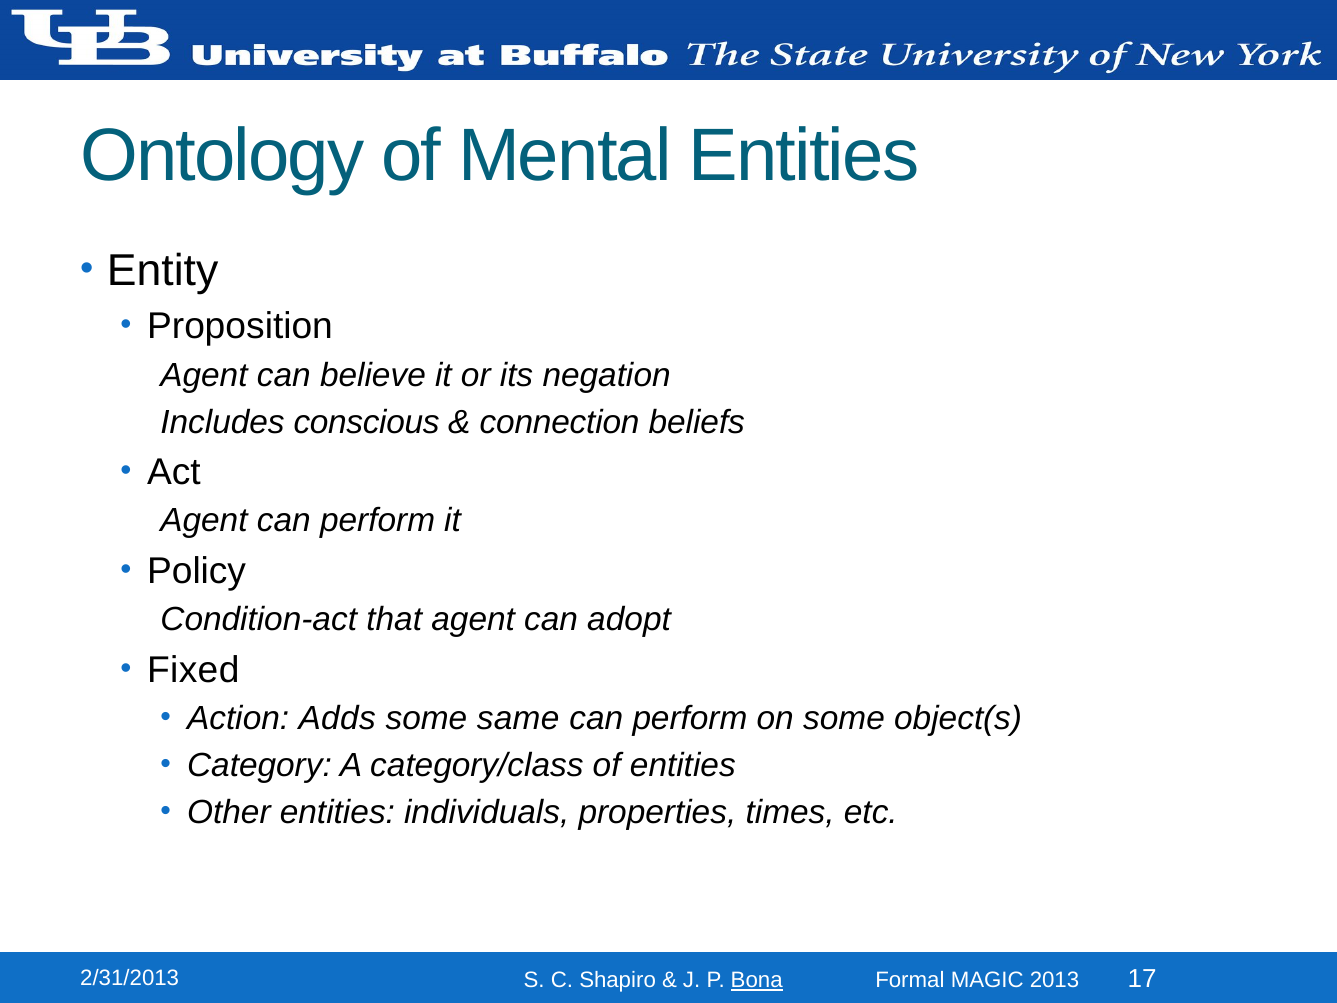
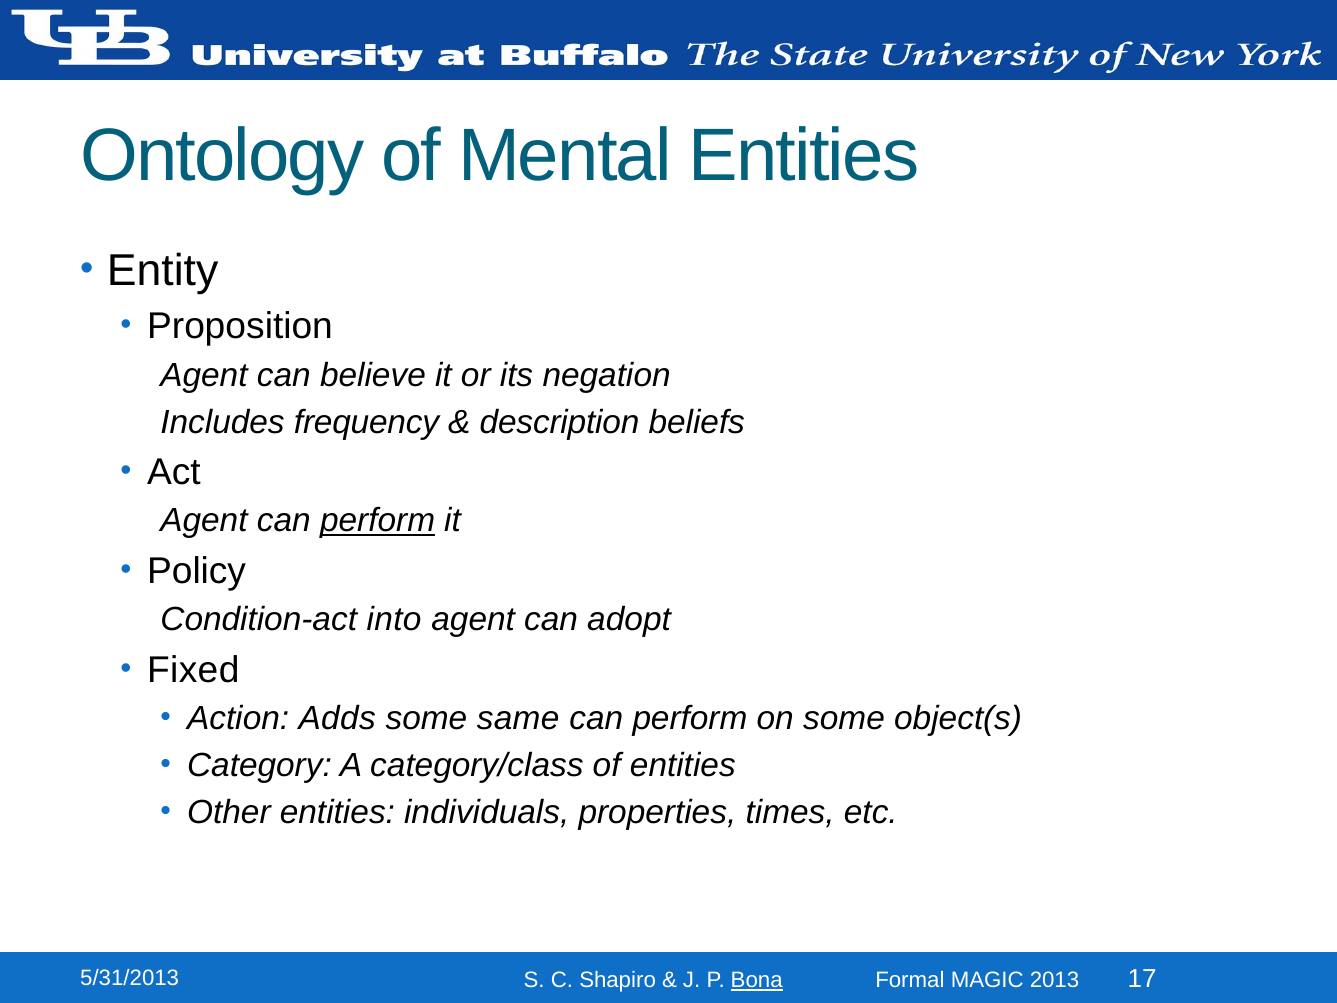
conscious: conscious -> frequency (366, 422)
connection: connection -> description (560, 422)
perform underline: none -> present (378, 521)
that: that -> into (394, 620)
2/31/2013: 2/31/2013 -> 5/31/2013 (130, 978)
